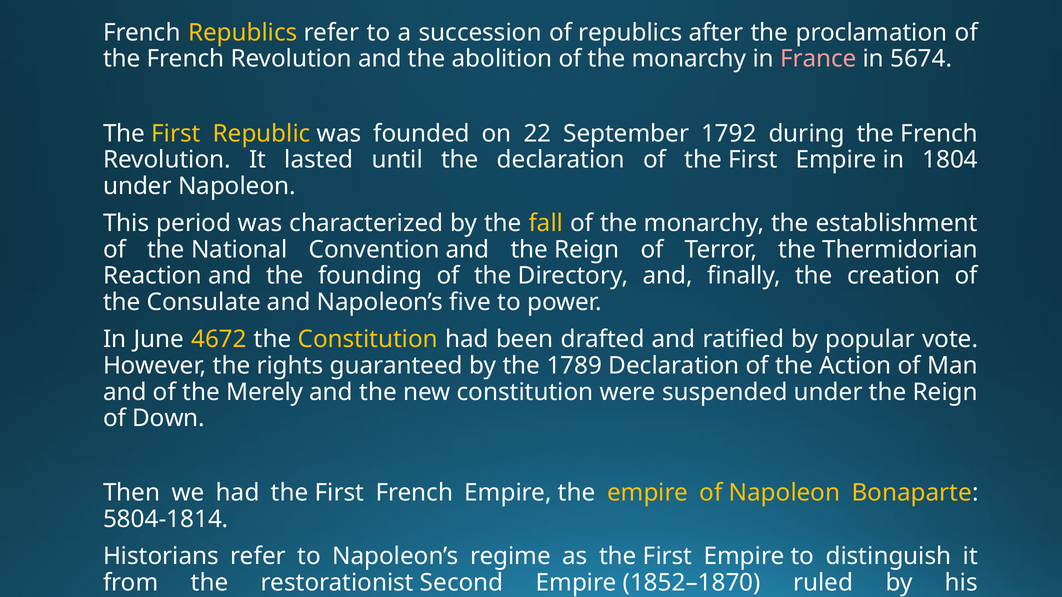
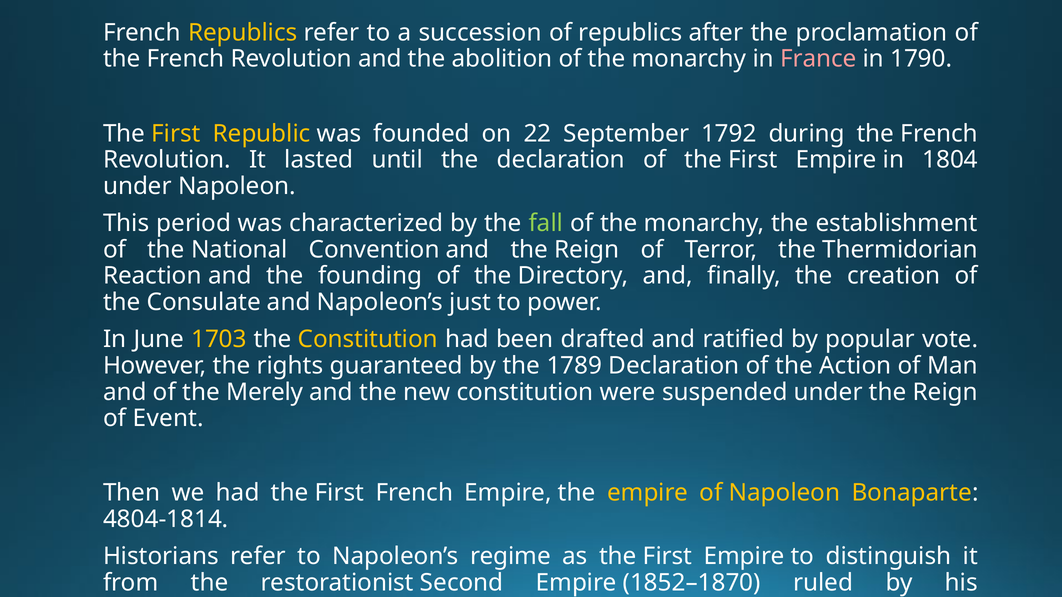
5674: 5674 -> 1790 (921, 59)
fall colour: yellow -> light green (546, 223)
five: five -> just (470, 302)
4672: 4672 -> 1703 (219, 340)
Down: Down -> Event (168, 419)
5804-1814: 5804-1814 -> 4804-1814 (166, 519)
